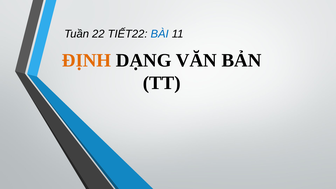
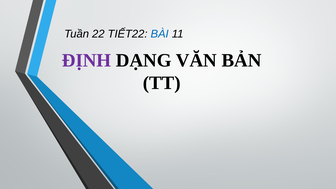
ĐỊNH colour: orange -> purple (87, 60)
